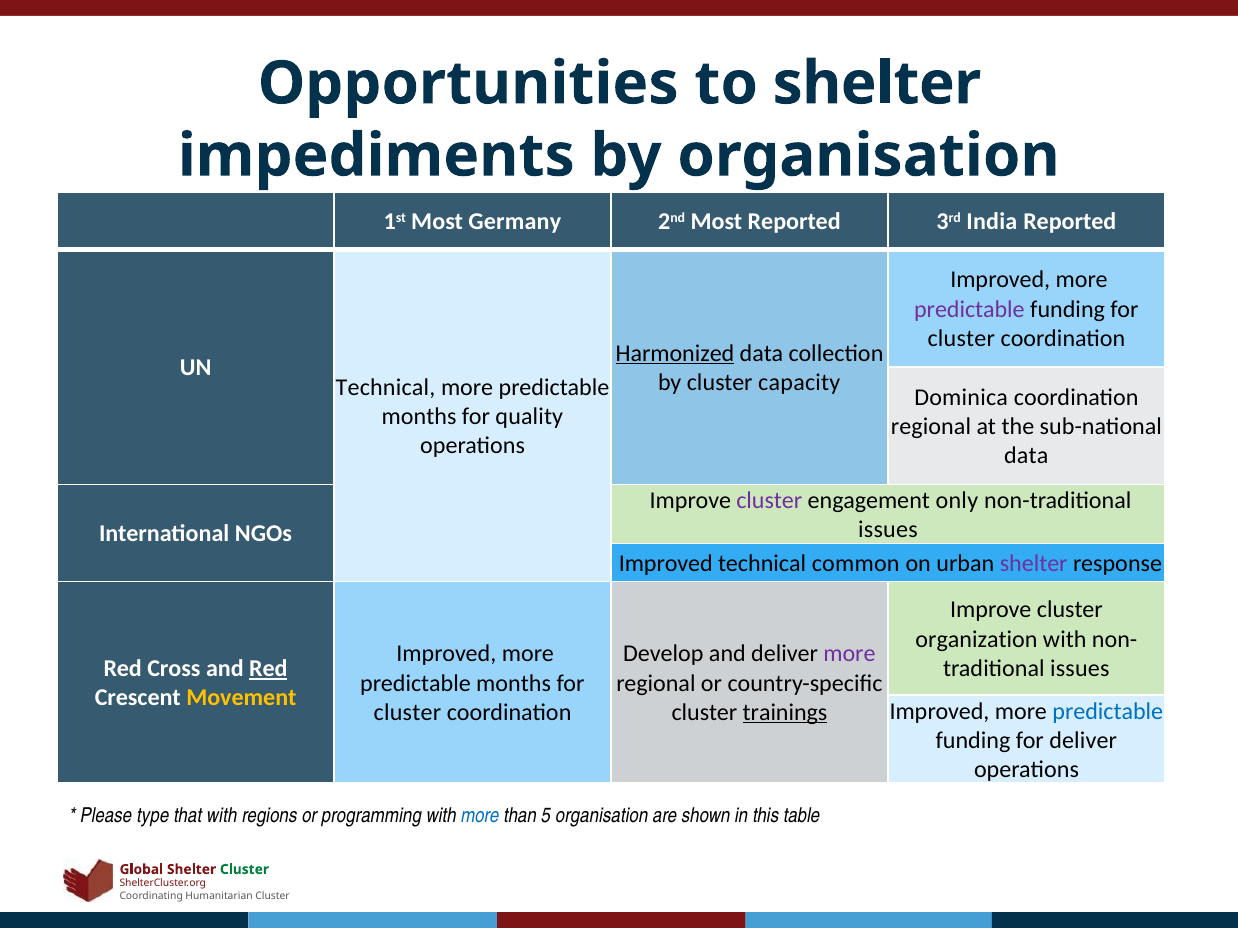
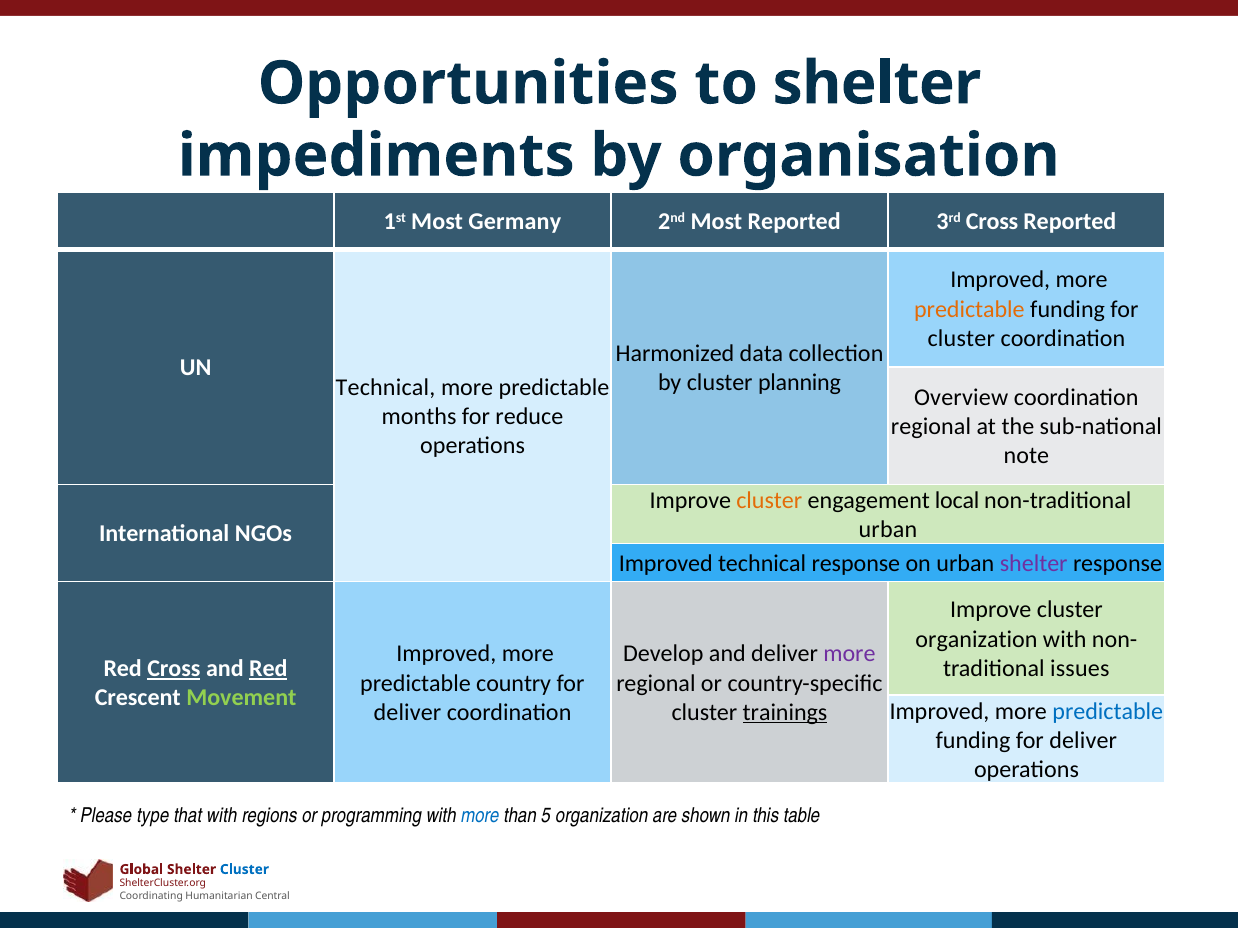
3rd India: India -> Cross (992, 222)
predictable colour: purple -> orange (969, 309)
Harmonized underline: present -> none (675, 353)
capacity: capacity -> planning (800, 383)
Dominica: Dominica -> Overview (961, 398)
quality: quality -> reduce (529, 417)
data: data -> note (1026, 456)
cluster colour: purple -> orange (769, 501)
only: only -> local (957, 501)
issues: issues -> urban (888, 530)
technical common: common -> response (856, 564)
Cross underline: none -> present (174, 669)
months: months -> country (514, 683)
Movement colour: yellow -> light green (241, 698)
cluster: cluster -> deliver (407, 713)
5 organisation: organisation -> organization (602, 816)
Cluster colour: green -> blue (244, 870)
Cluster: Cluster -> Central (273, 896)
